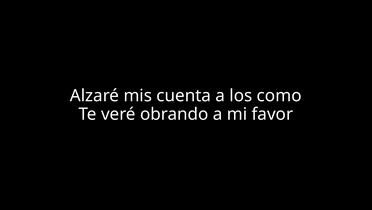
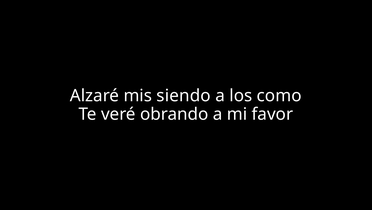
cuenta: cuenta -> siendo (184, 95)
